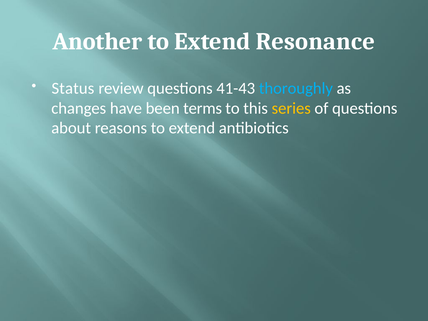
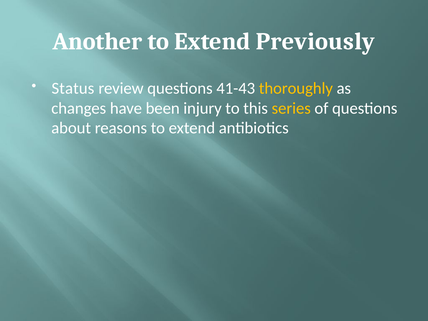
Resonance: Resonance -> Previously (315, 41)
thoroughly colour: light blue -> yellow (296, 88)
terms: terms -> injury (203, 108)
